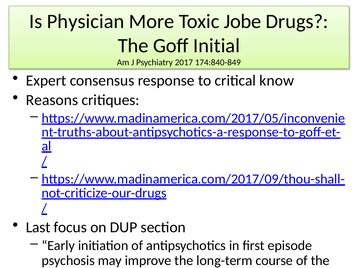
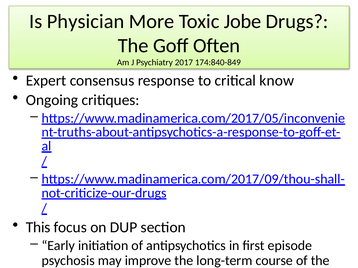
Initial: Initial -> Often (217, 46)
Reasons: Reasons -> Ongoing (52, 100)
Last: Last -> This (38, 228)
